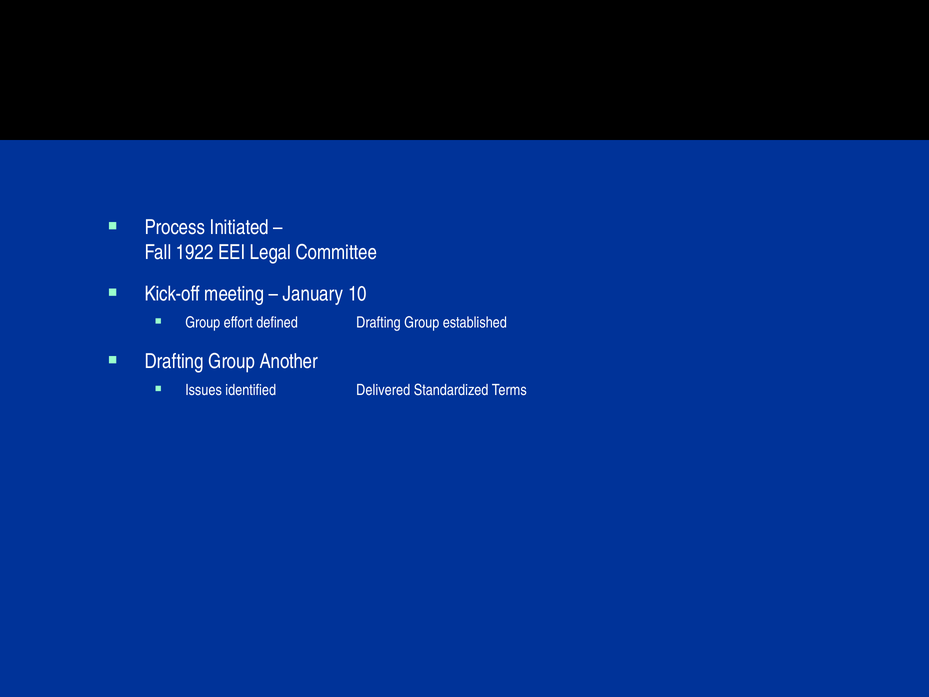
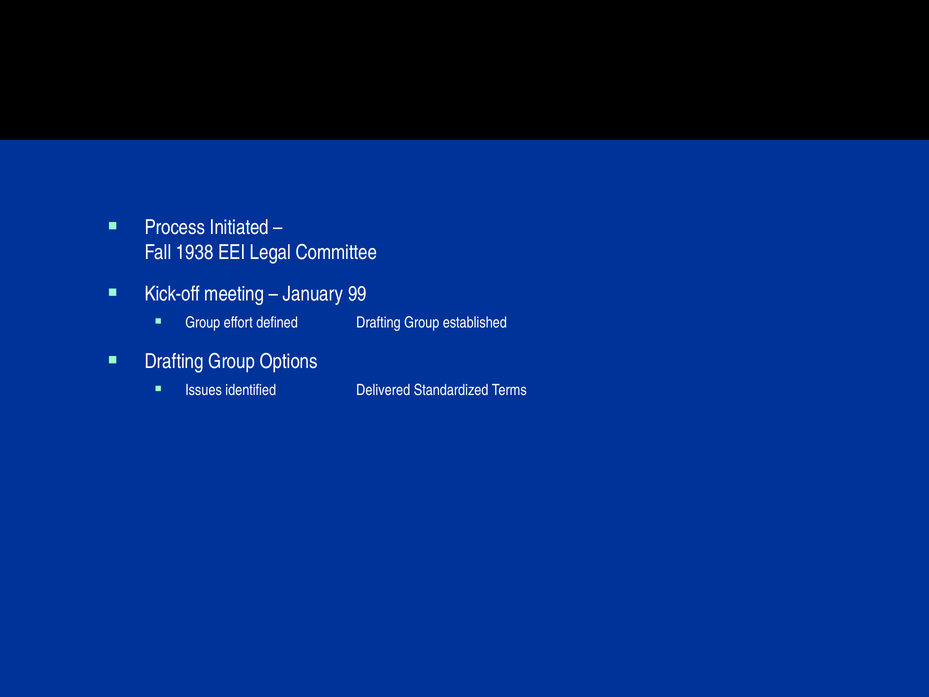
1922: 1922 -> 1938 (195, 252)
10: 10 -> 99 (357, 294)
Another: Another -> Options (289, 361)
